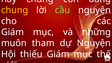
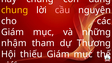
cầu colour: light green -> pink (62, 10)
muôn: muôn -> nhậm (14, 43)
dự Nguyện: Nguyện -> Thương (94, 43)
